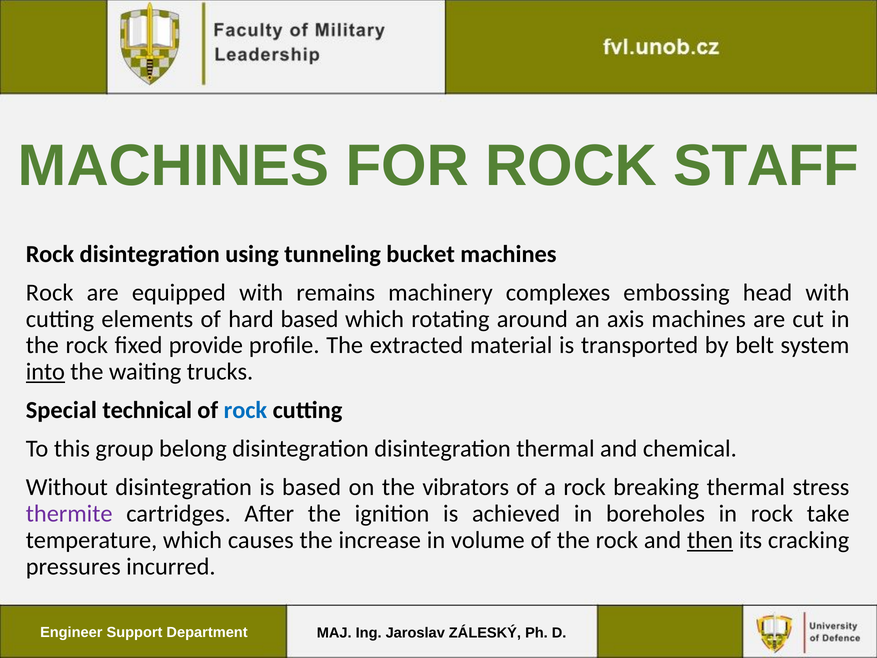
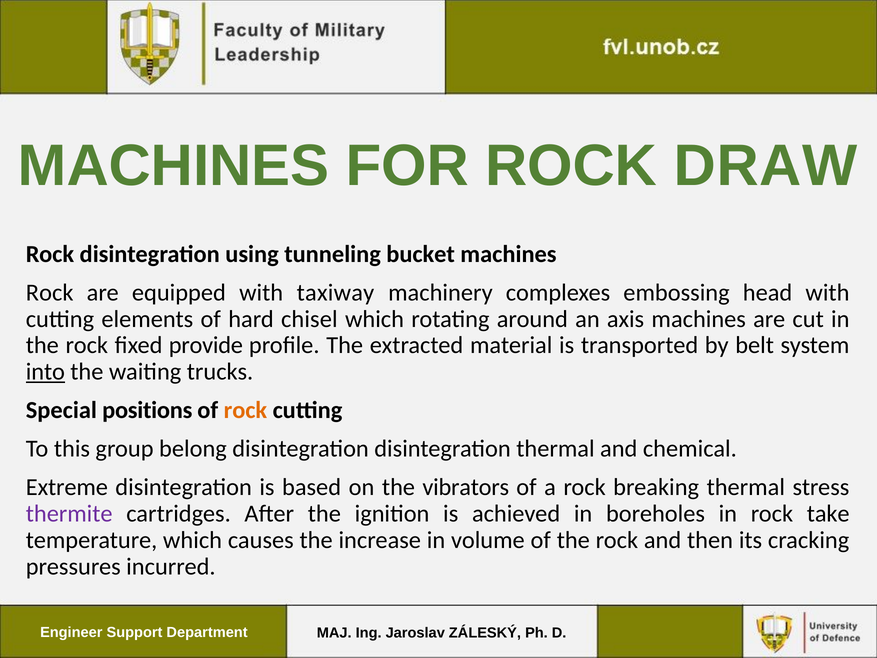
STAFF: STAFF -> DRAW (766, 166)
remains: remains -> taxiway (335, 293)
hard based: based -> chisel (309, 319)
technical: technical -> positions (147, 410)
rock colour: blue -> orange (245, 410)
Without: Without -> Extreme (67, 487)
then underline: present -> none (710, 540)
